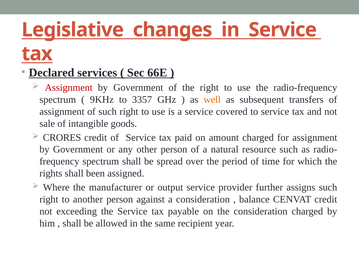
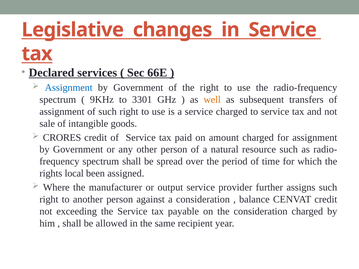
Assignment colour: red -> blue (69, 88)
3357: 3357 -> 3301 (142, 100)
service covered: covered -> charged (232, 112)
rights shall: shall -> local (74, 174)
